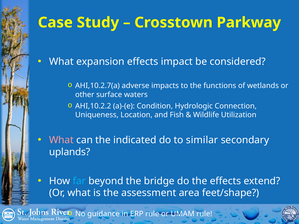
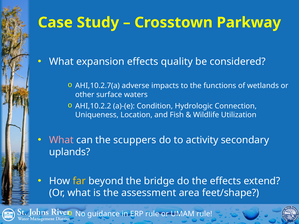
impact: impact -> quality (177, 62)
indicated: indicated -> scuppers (135, 140)
similar: similar -> activity (202, 140)
far colour: light blue -> yellow (79, 181)
